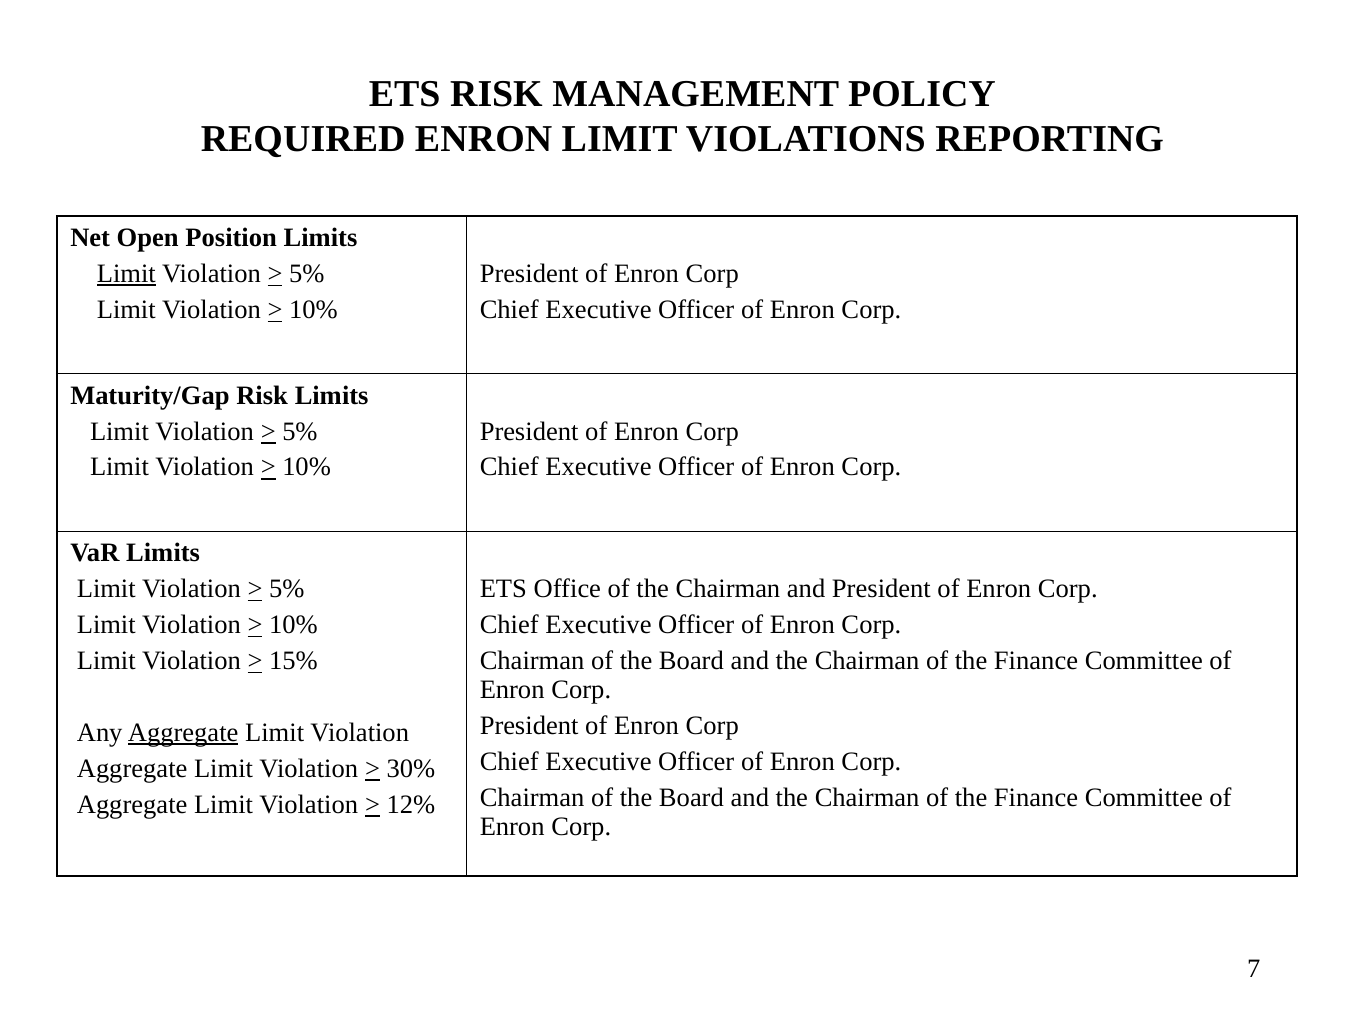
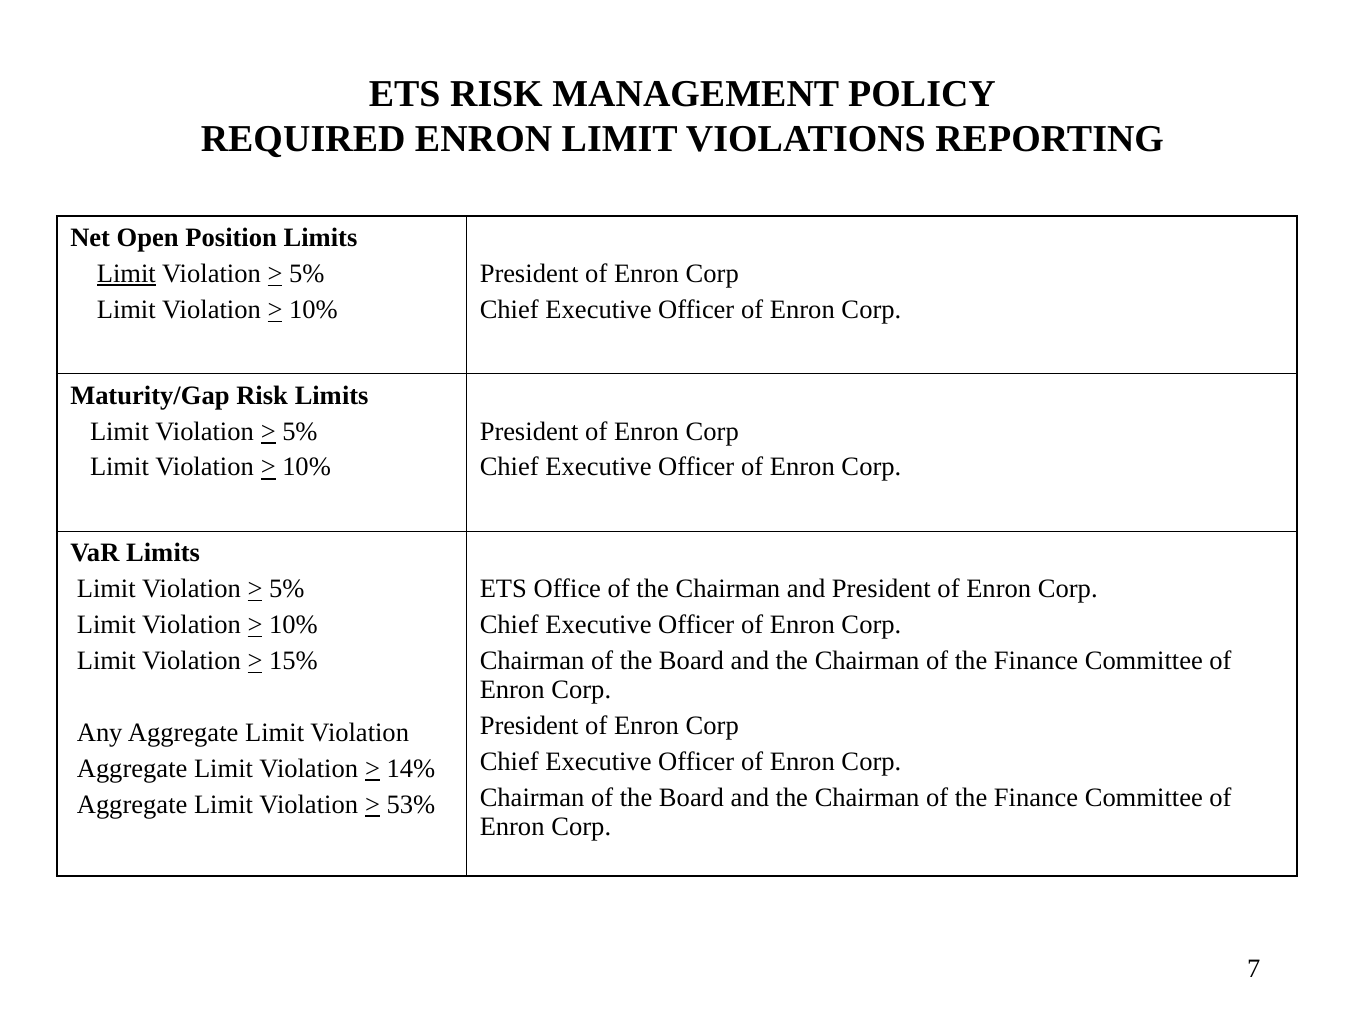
Aggregate underline: present -> none (183, 732)
30%: 30% -> 14% (411, 768)
12%: 12% -> 53% (411, 804)
